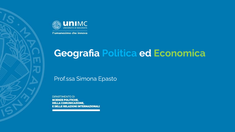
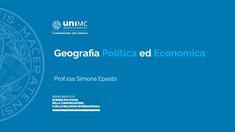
Economica colour: light green -> light blue (180, 53)
